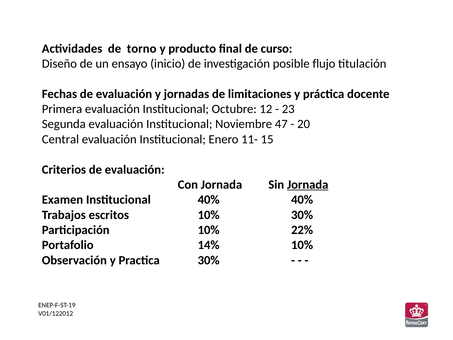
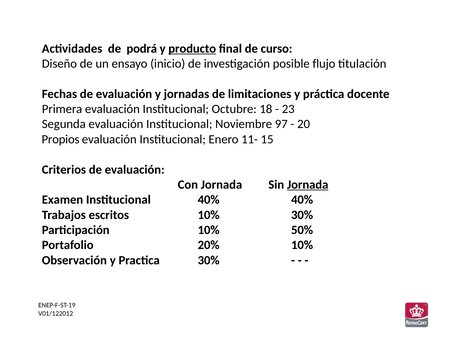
torno: torno -> podrá (142, 49)
producto underline: none -> present (192, 49)
12: 12 -> 18 (266, 109)
47: 47 -> 97 (281, 124)
Central: Central -> Propios (61, 139)
22%: 22% -> 50% (302, 230)
14%: 14% -> 20% (209, 245)
